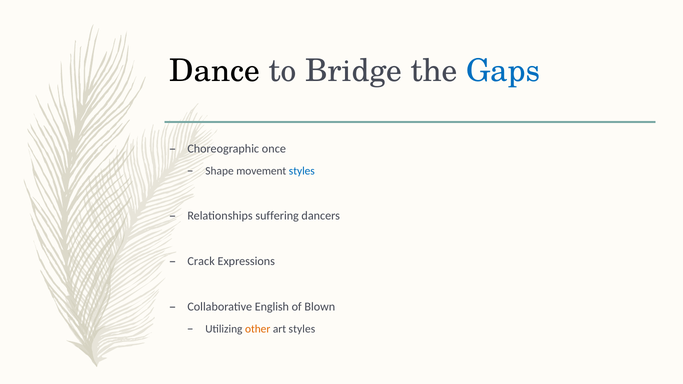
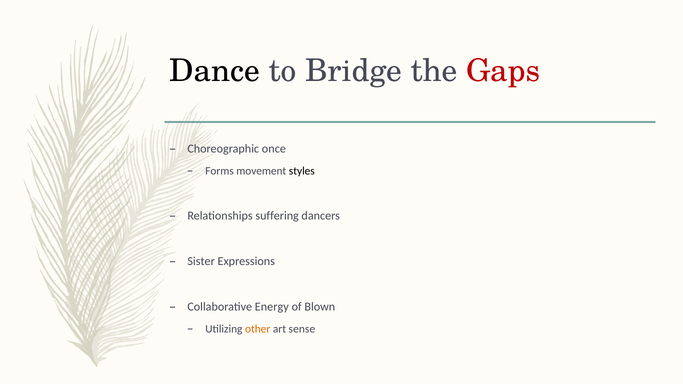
Gaps colour: blue -> red (503, 71)
Shape: Shape -> Forms (220, 171)
styles colour: blue -> black (302, 171)
Crack: Crack -> Sister (201, 262)
English: English -> Energy (272, 307)
art styles: styles -> sense (302, 329)
